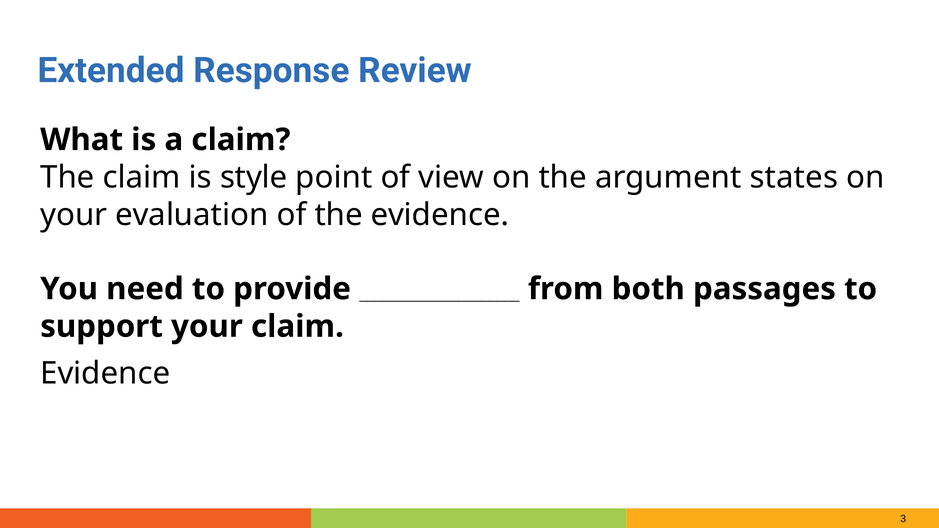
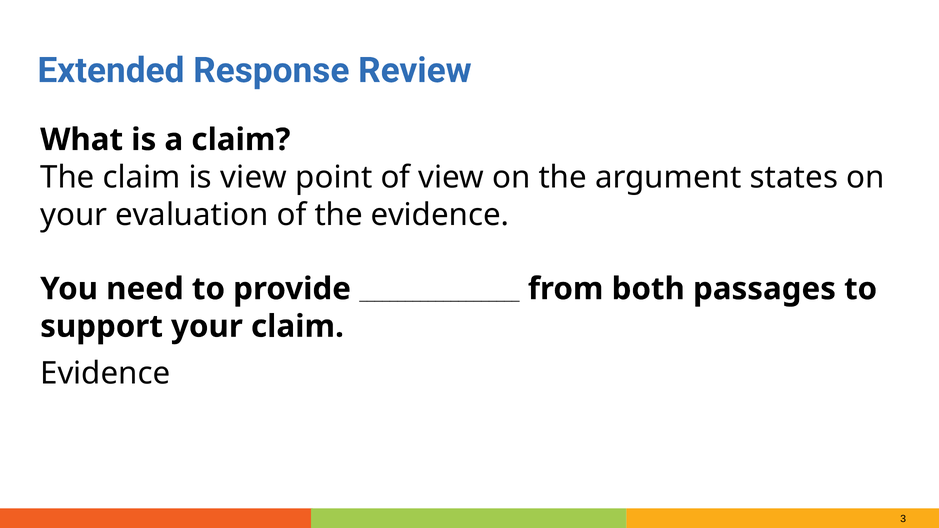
is style: style -> view (254, 177)
